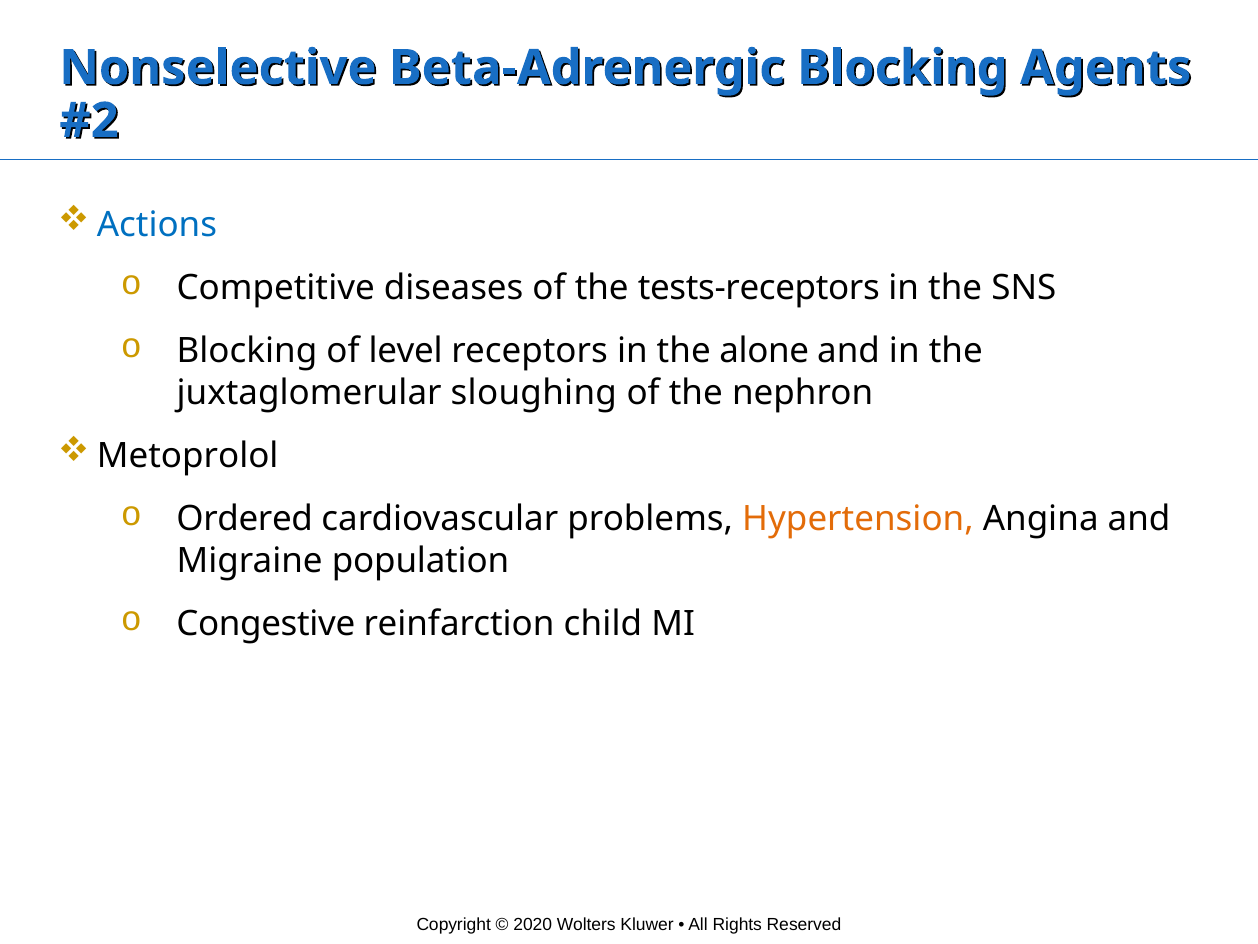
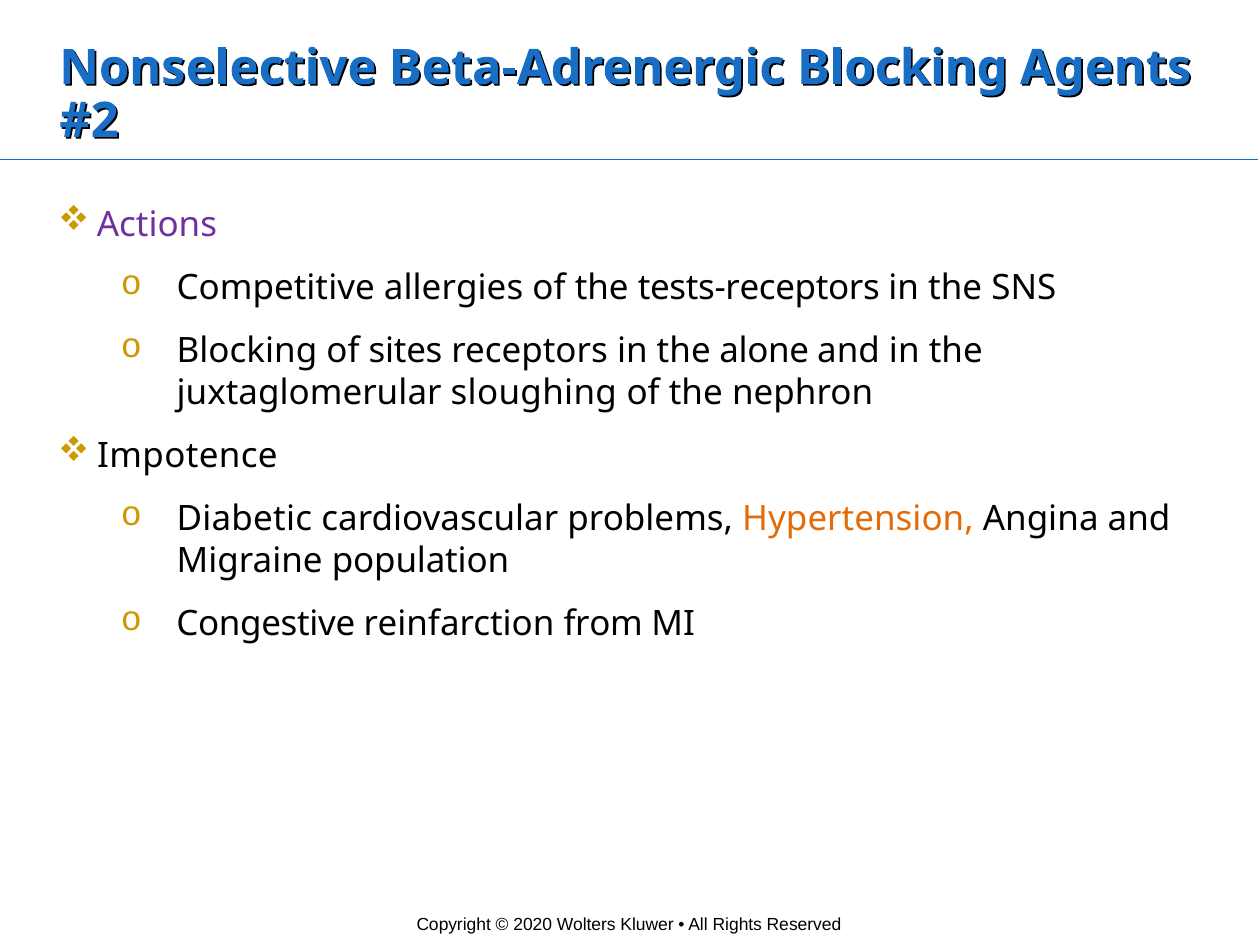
Actions colour: blue -> purple (157, 225)
diseases: diseases -> allergies (454, 288)
level: level -> sites (406, 351)
Metoprolol: Metoprolol -> Impotence (187, 455)
Ordered: Ordered -> Diabetic (244, 518)
child: child -> from (603, 623)
